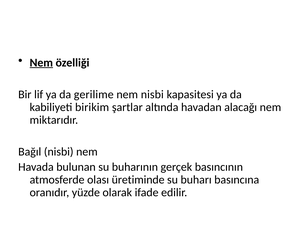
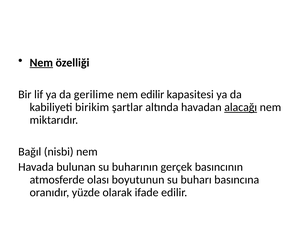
nem nisbi: nisbi -> edilir (152, 94)
alacağı underline: none -> present (241, 107)
üretiminde: üretiminde -> boyutunun (138, 180)
